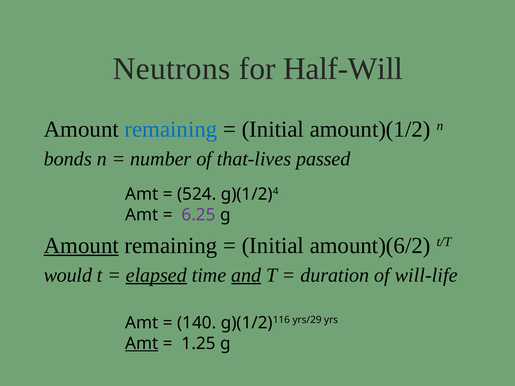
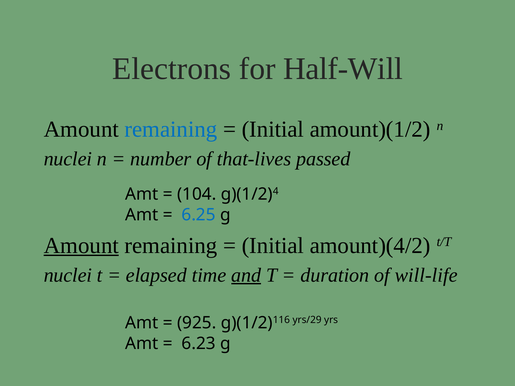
Neutrons: Neutrons -> Electrons (172, 69)
bonds: bonds -> nuclei (68, 159)
524: 524 -> 104 (197, 194)
6.25 colour: purple -> blue (199, 215)
amount)(6/2: amount)(6/2 -> amount)(4/2 (370, 246)
would: would -> nuclei (68, 275)
elapsed underline: present -> none (156, 275)
140: 140 -> 925 (197, 323)
Amt underline: present -> none (142, 344)
1.25: 1.25 -> 6.23 (199, 344)
